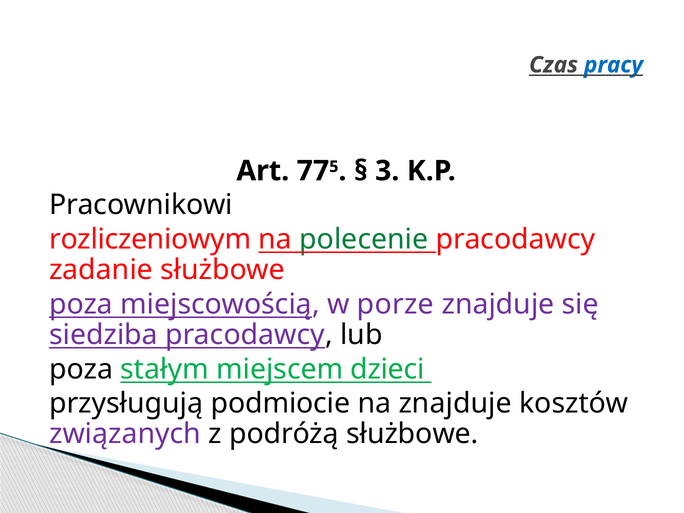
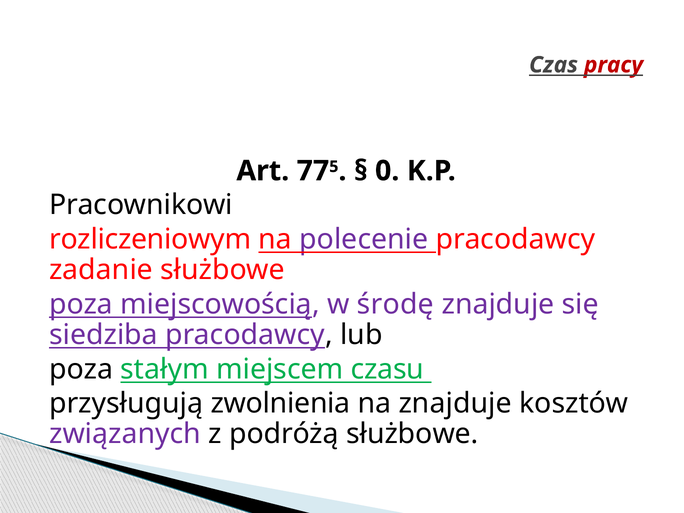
pracy colour: blue -> red (614, 65)
3: 3 -> 0 (387, 171)
polecenie colour: green -> purple (364, 239)
porze: porze -> środę (395, 304)
dzieci: dzieci -> czasu (387, 369)
podmiocie: podmiocie -> zwolnienia (281, 403)
